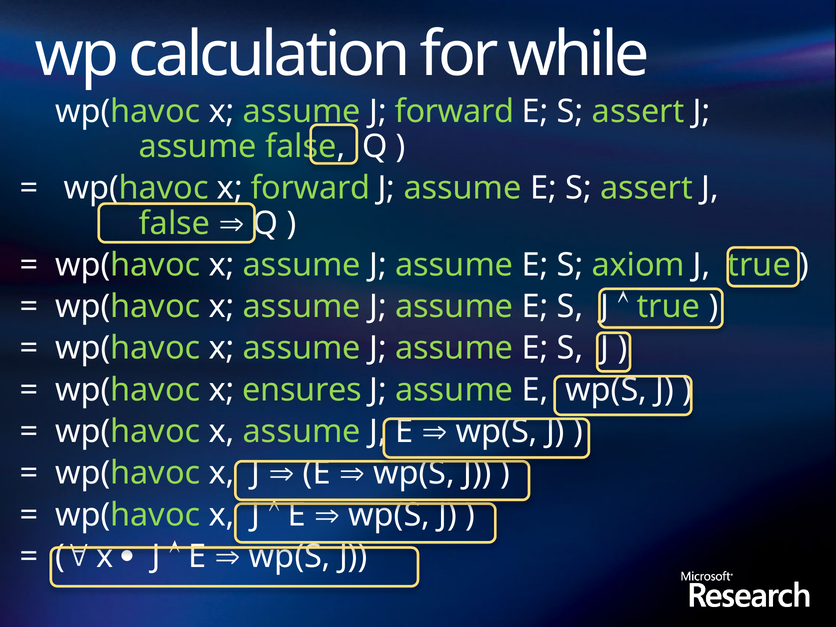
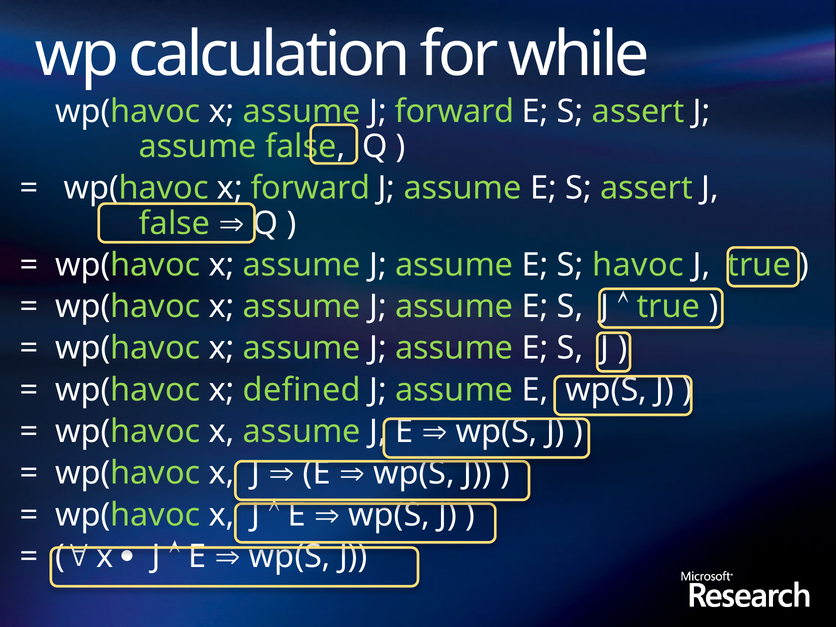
axiom: axiom -> havoc (638, 265)
ensures: ensures -> defined (302, 390)
